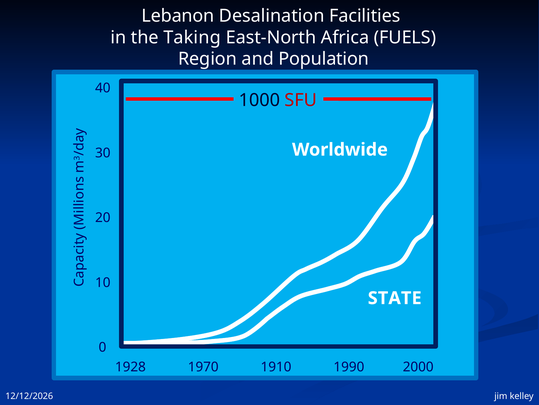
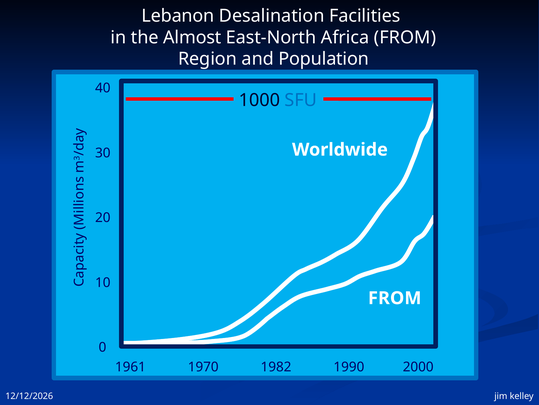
Taking: Taking -> Almost (192, 37)
Africa FUELS: FUELS -> FROM (405, 37)
SFU colour: red -> blue (301, 100)
STATE: STATE -> FROM (395, 298)
1928: 1928 -> 1961 (130, 367)
1910: 1910 -> 1982 (276, 367)
